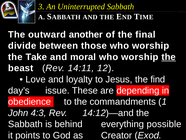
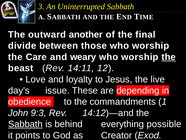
Take: Take -> Care (36, 57)
moral: moral -> weary (83, 57)
find: find -> live (158, 79)
4:3: 4:3 -> 9:3 (39, 113)
Sabbath underline: none -> present (25, 124)
